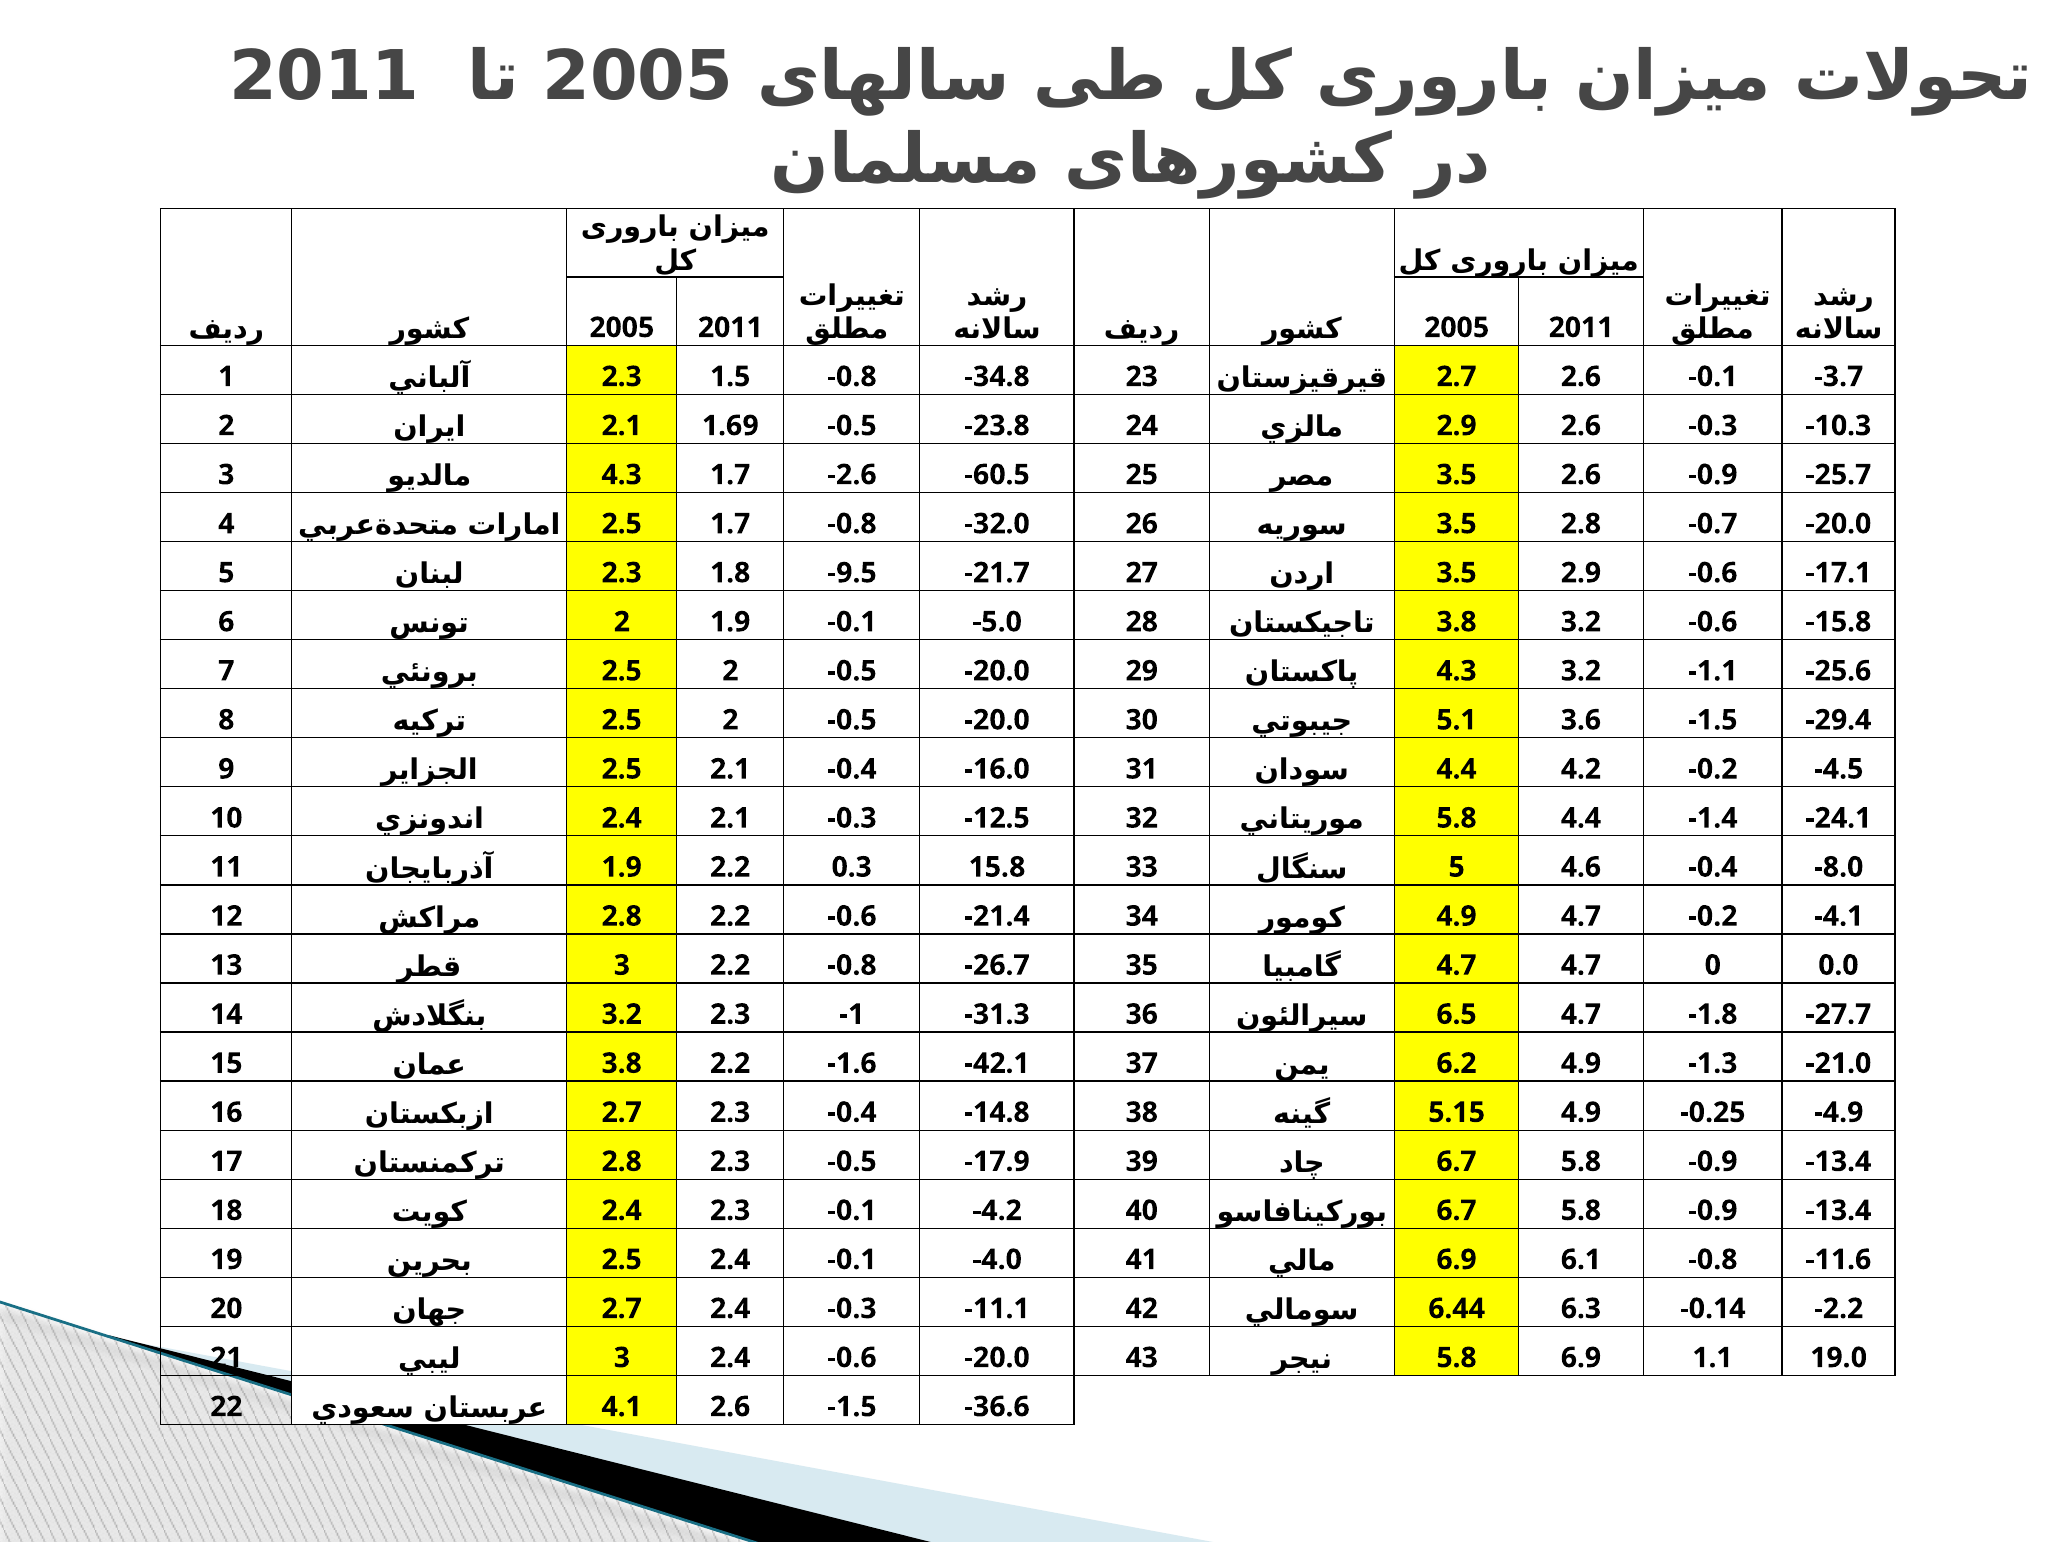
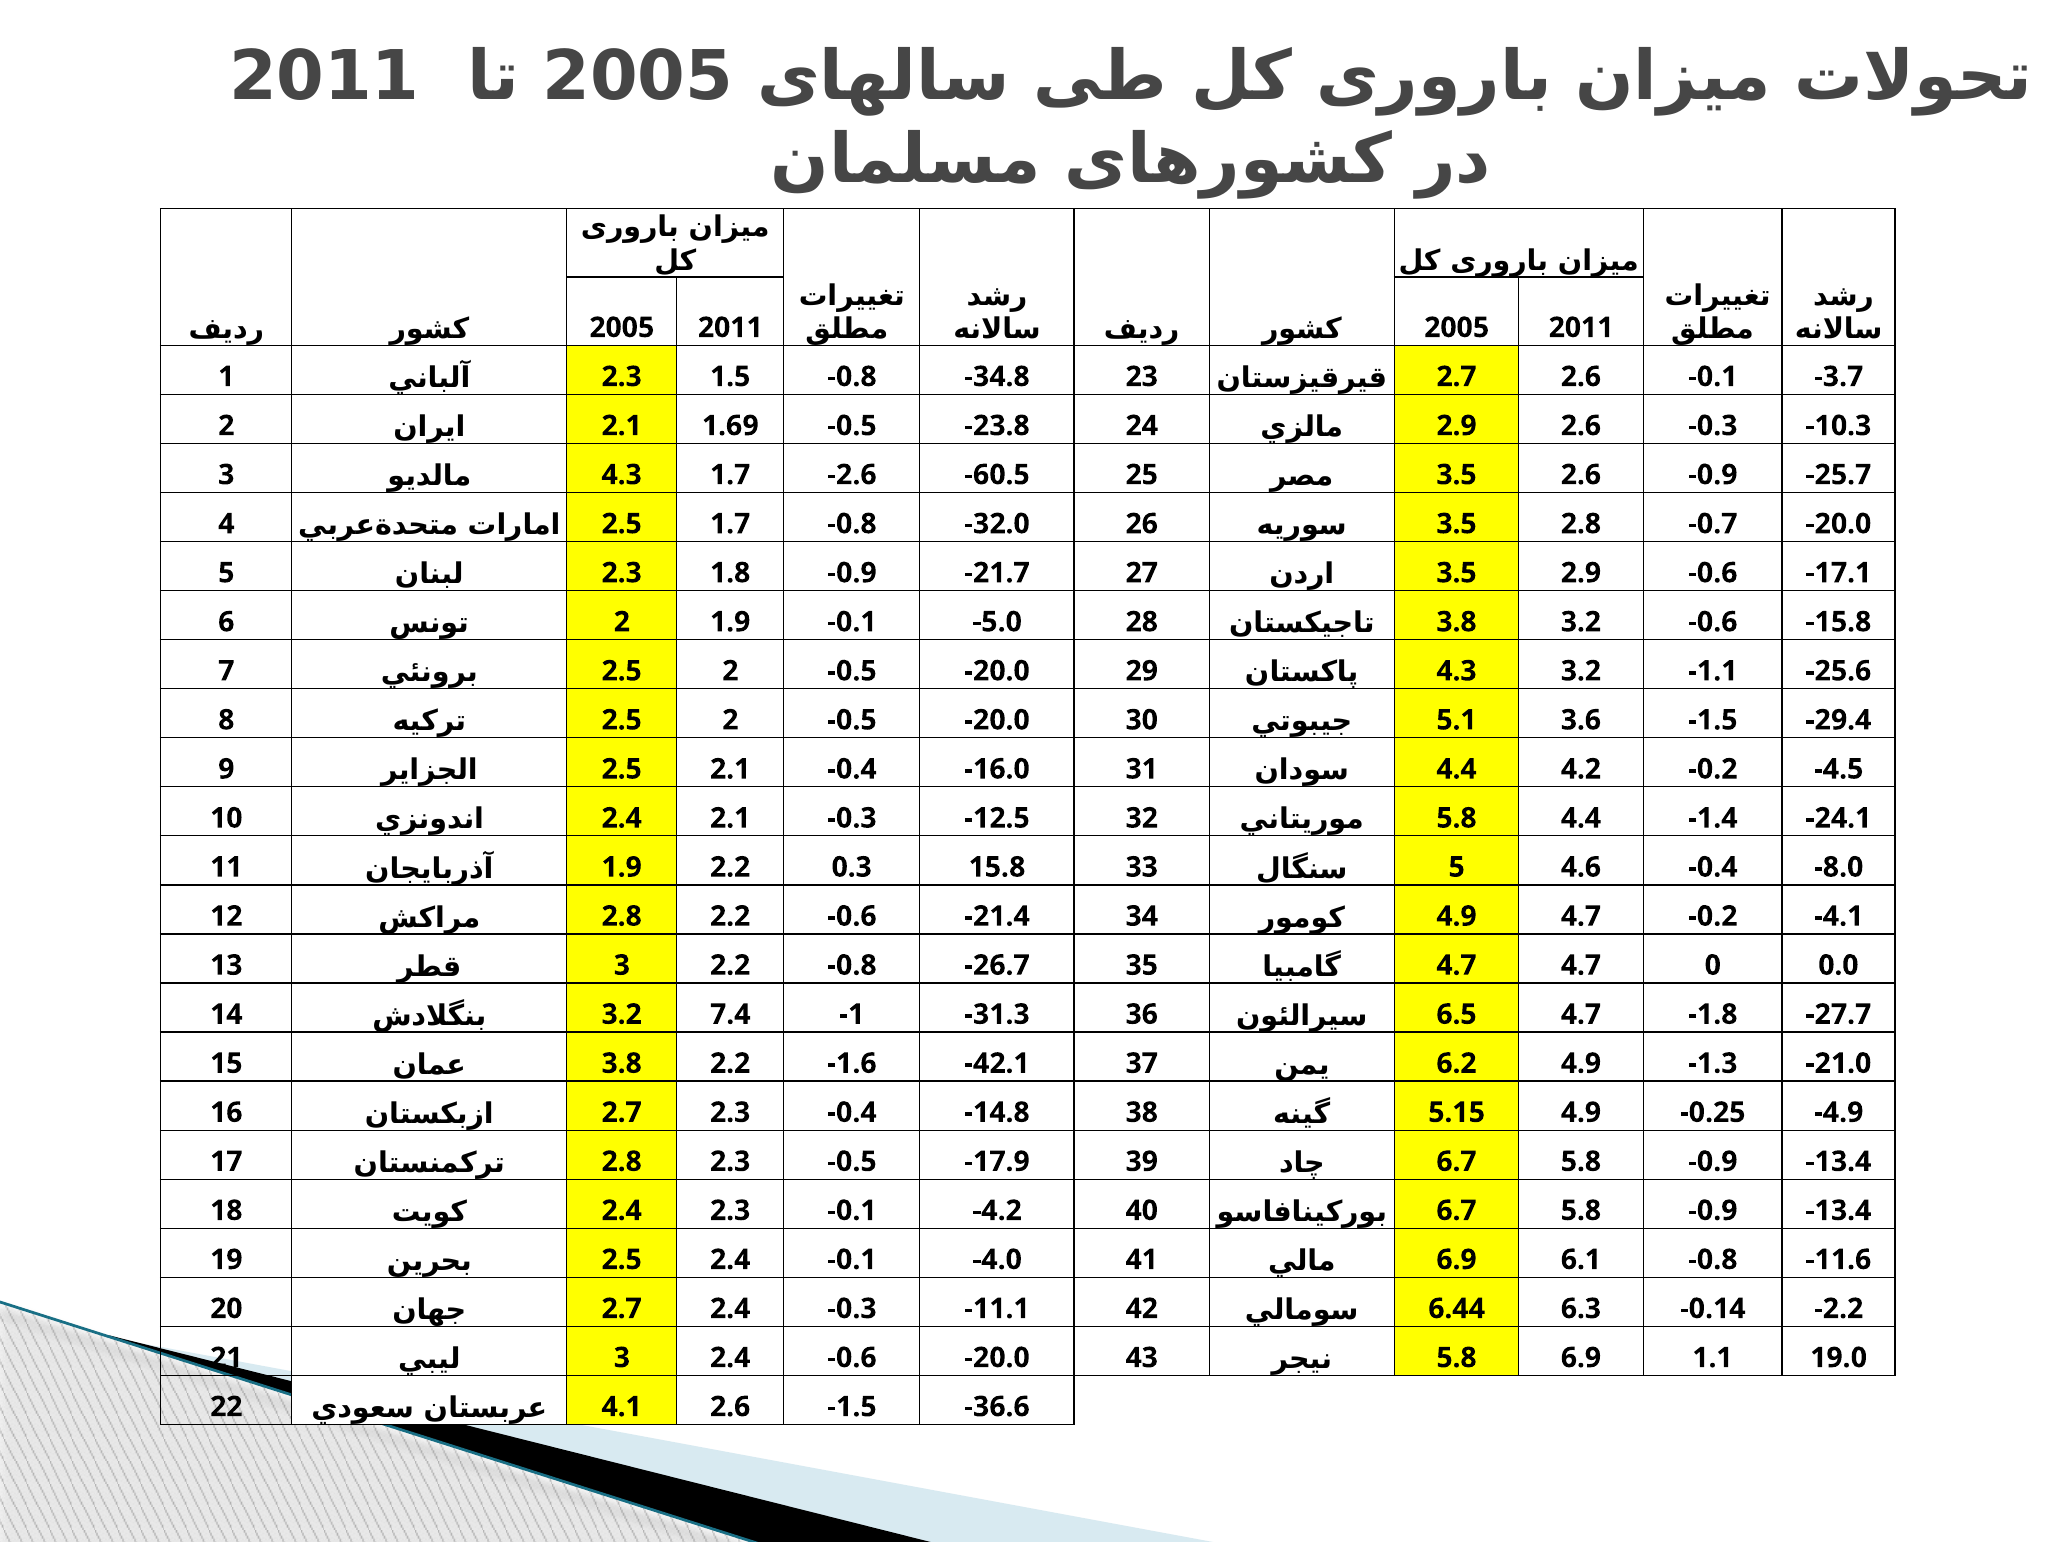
1.8 -9.5: -9.5 -> -0.9 (852, 573)
2.3: 2.3 -> 7.4 (730, 1014)
